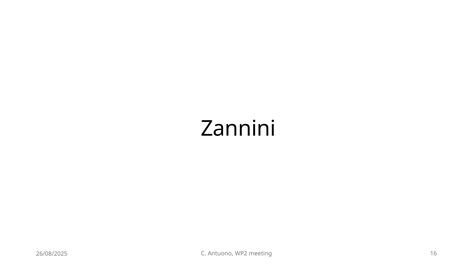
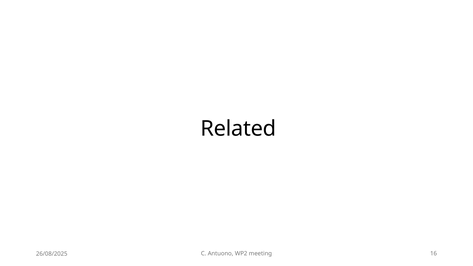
Zannini: Zannini -> Related (238, 129)
